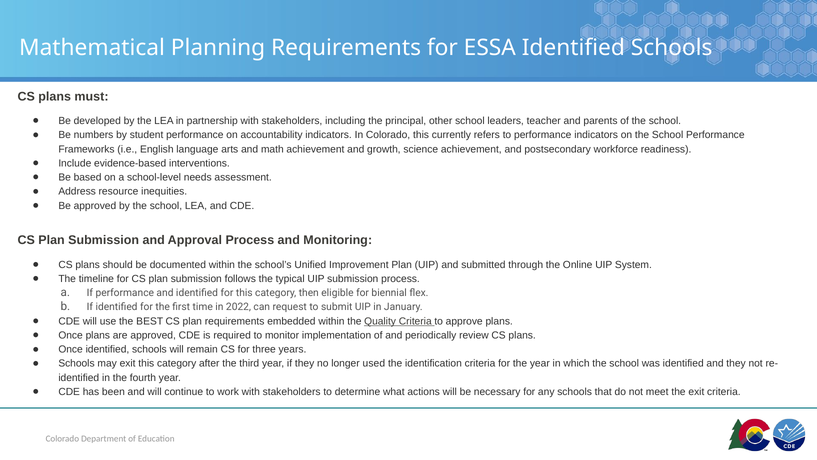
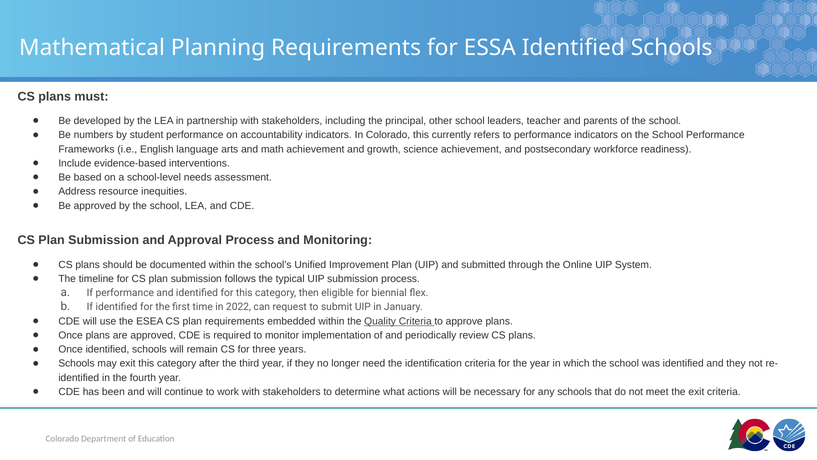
BEST: BEST -> ESEA (150, 321)
used: used -> need (374, 363)
